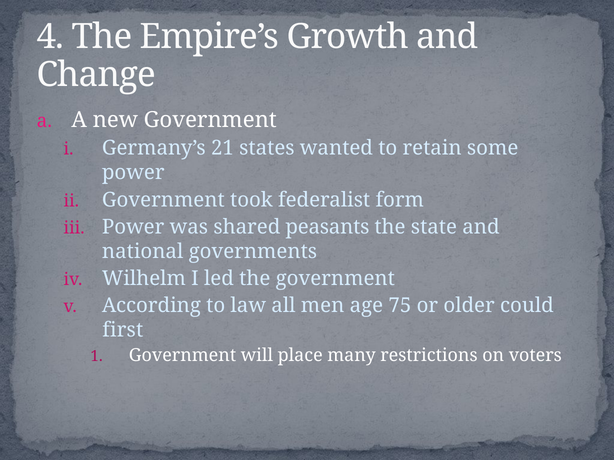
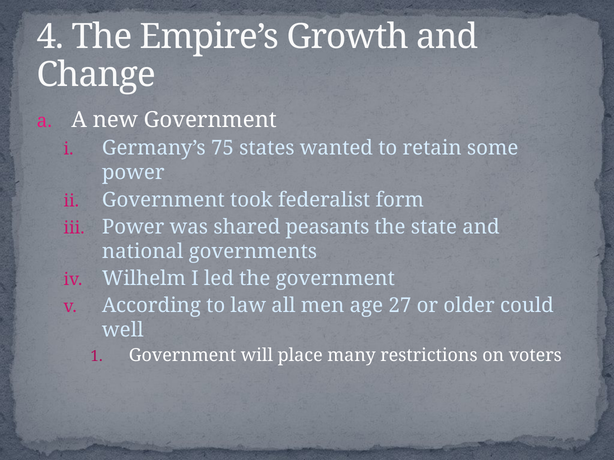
21: 21 -> 75 (222, 148)
75: 75 -> 27 (400, 306)
first: first -> well (123, 330)
